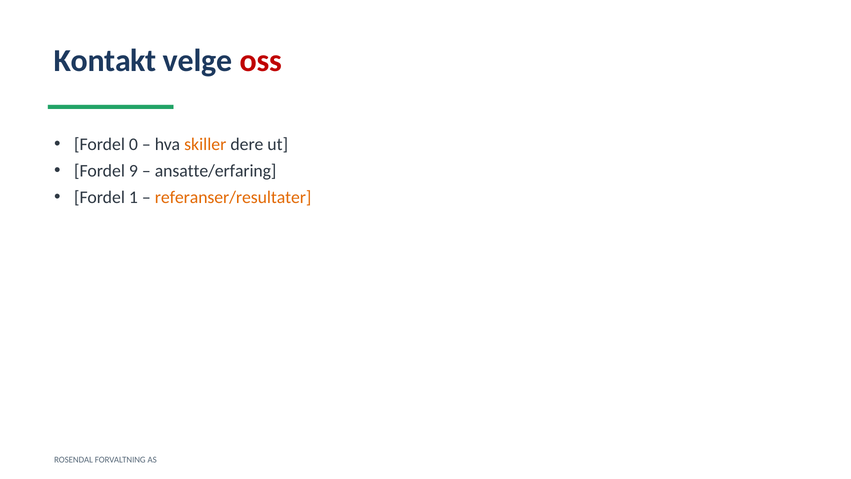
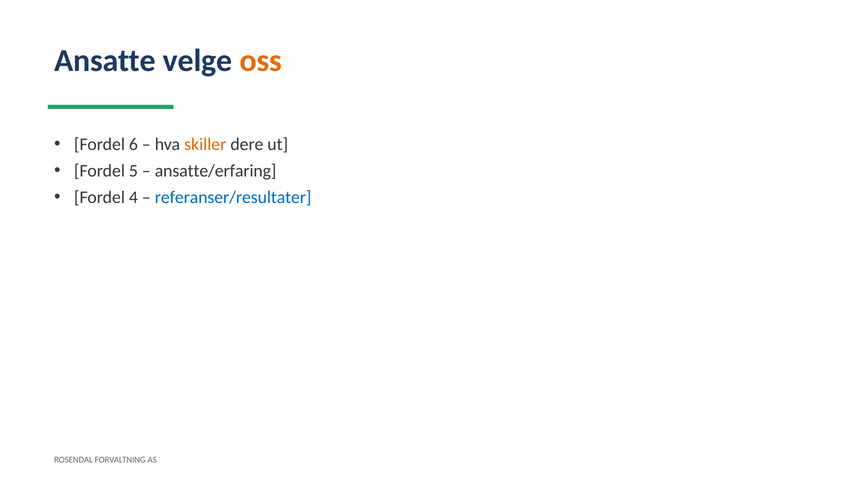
Kontakt: Kontakt -> Ansatte (105, 61)
oss colour: red -> orange (261, 61)
0: 0 -> 6 (133, 144)
9: 9 -> 5 (133, 171)
1: 1 -> 4 (133, 197)
referanser/resultater colour: orange -> blue (233, 197)
